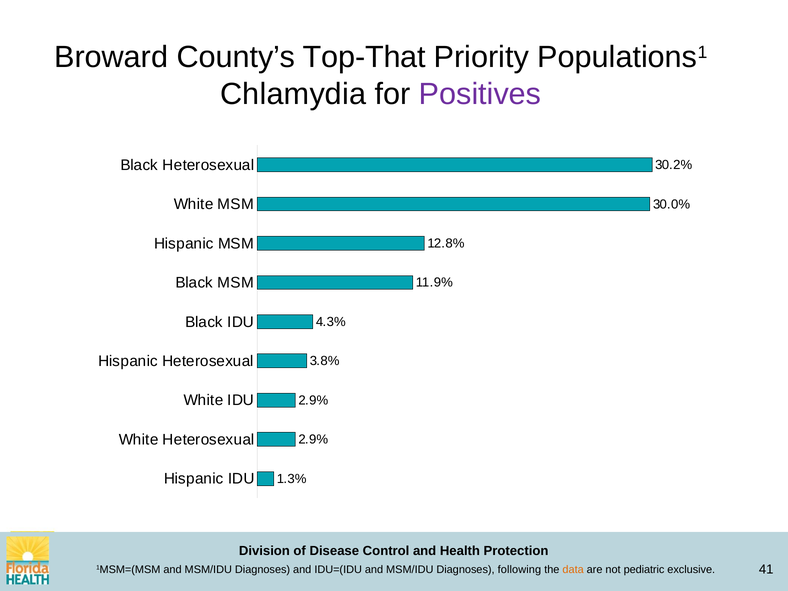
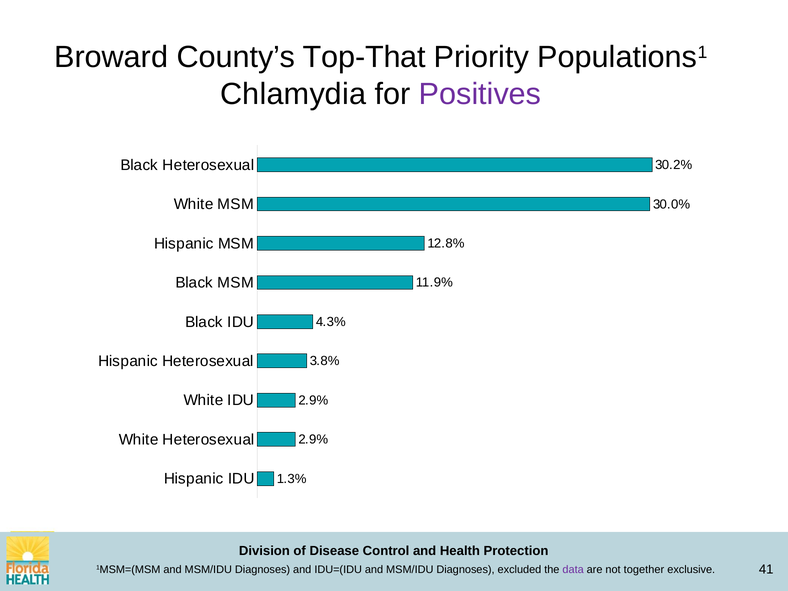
following: following -> excluded (519, 569)
data colour: orange -> purple (573, 569)
pediatric: pediatric -> together (644, 569)
